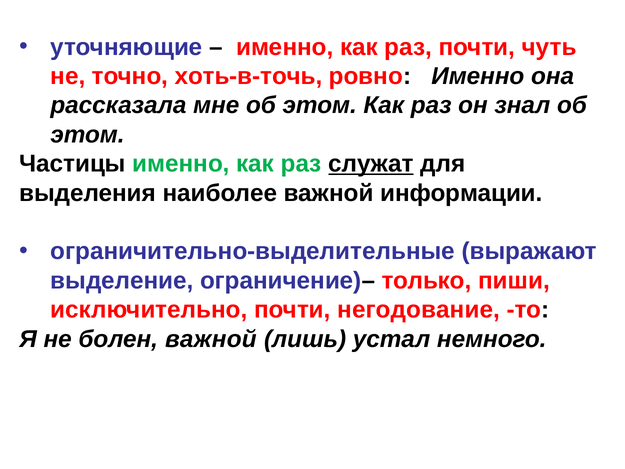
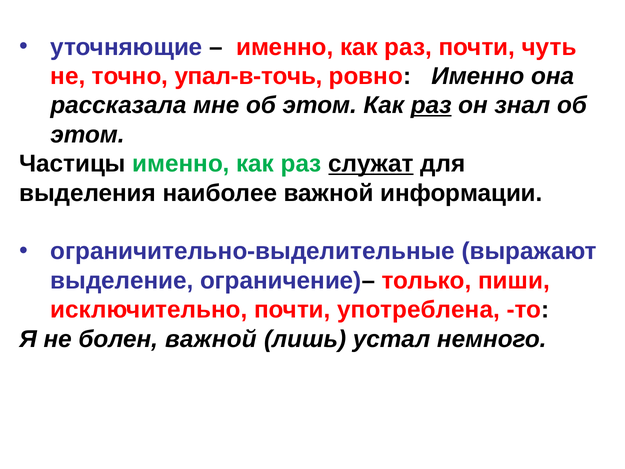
хоть-в-точь: хоть-в-точь -> упал-в-точь (249, 76)
раз underline: none -> present (431, 105)
негодование: негодование -> употреблена (419, 310)
